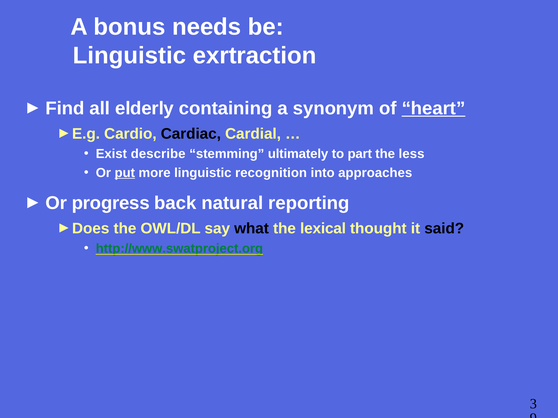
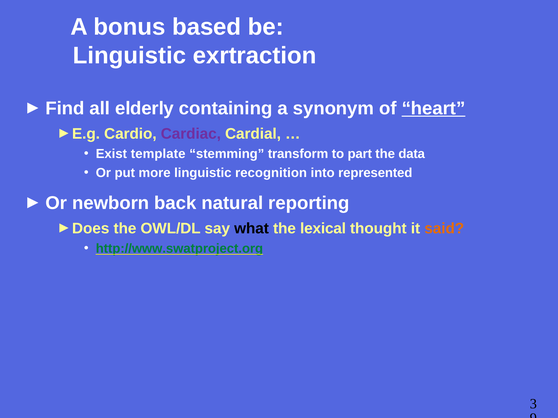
needs: needs -> based (207, 27)
Cardiac colour: black -> purple (191, 134)
describe: describe -> template (158, 154)
ultimately: ultimately -> transform (298, 154)
less: less -> data (412, 154)
put underline: present -> none (125, 173)
approaches: approaches -> represented (375, 173)
progress: progress -> newborn (111, 203)
said colour: black -> orange (444, 229)
